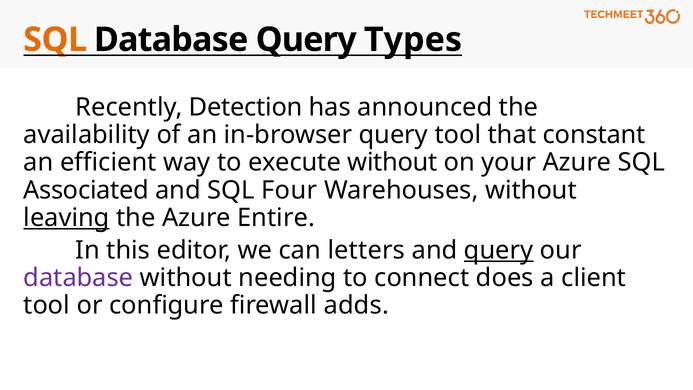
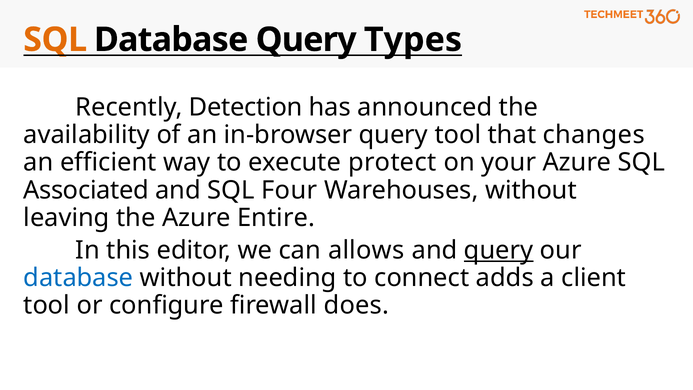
constant: constant -> changes (594, 135)
execute without: without -> protect (392, 162)
leaving underline: present -> none (67, 218)
letters: letters -> allows (366, 250)
database colour: purple -> blue (78, 278)
does: does -> adds (505, 278)
adds: adds -> does (356, 305)
